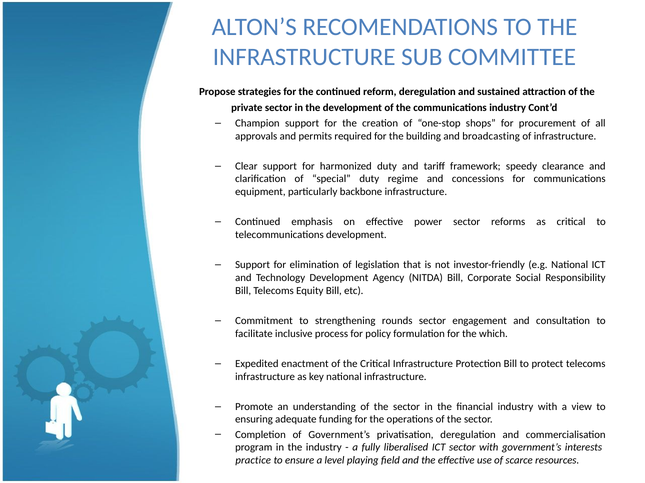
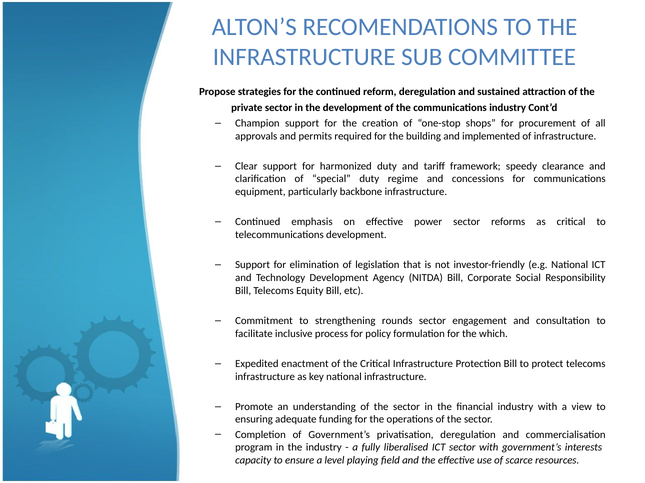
broadcasting: broadcasting -> implemented (491, 136)
practice: practice -> capacity (253, 461)
